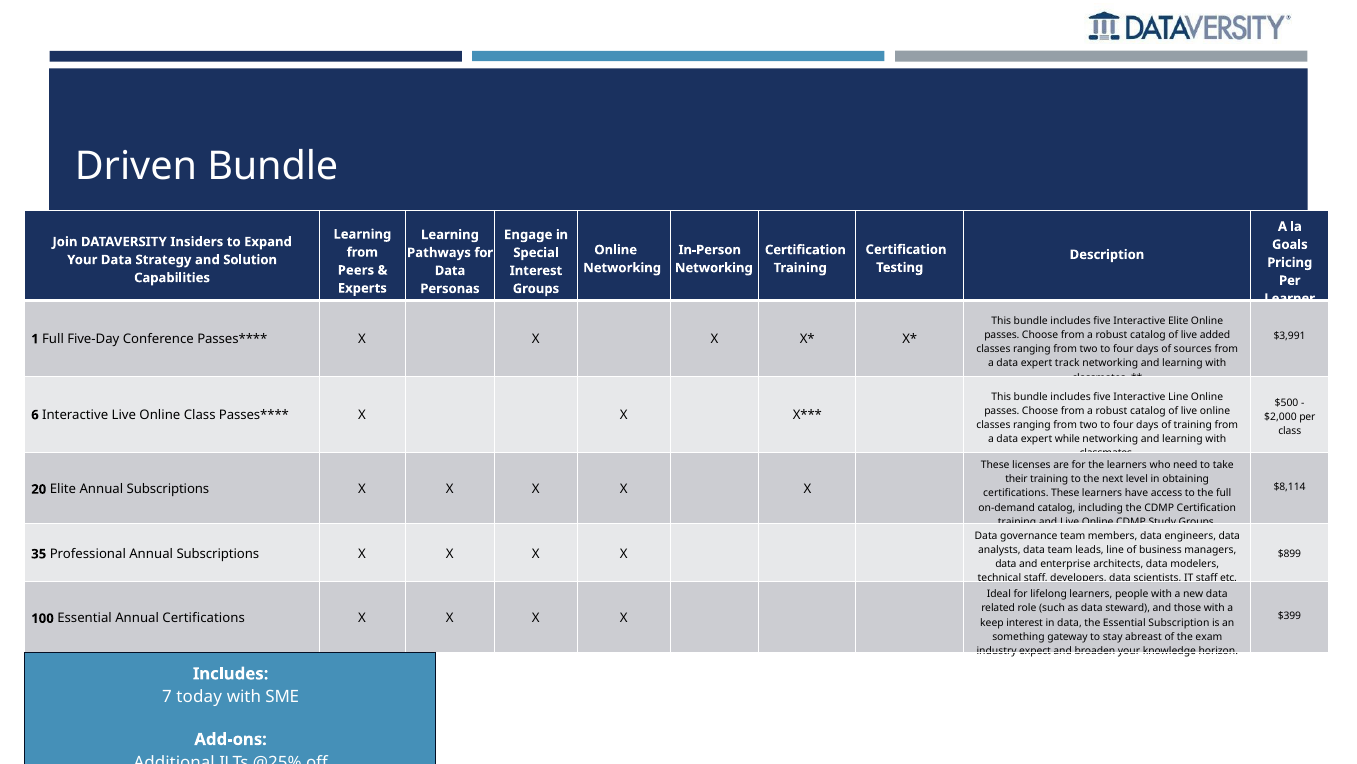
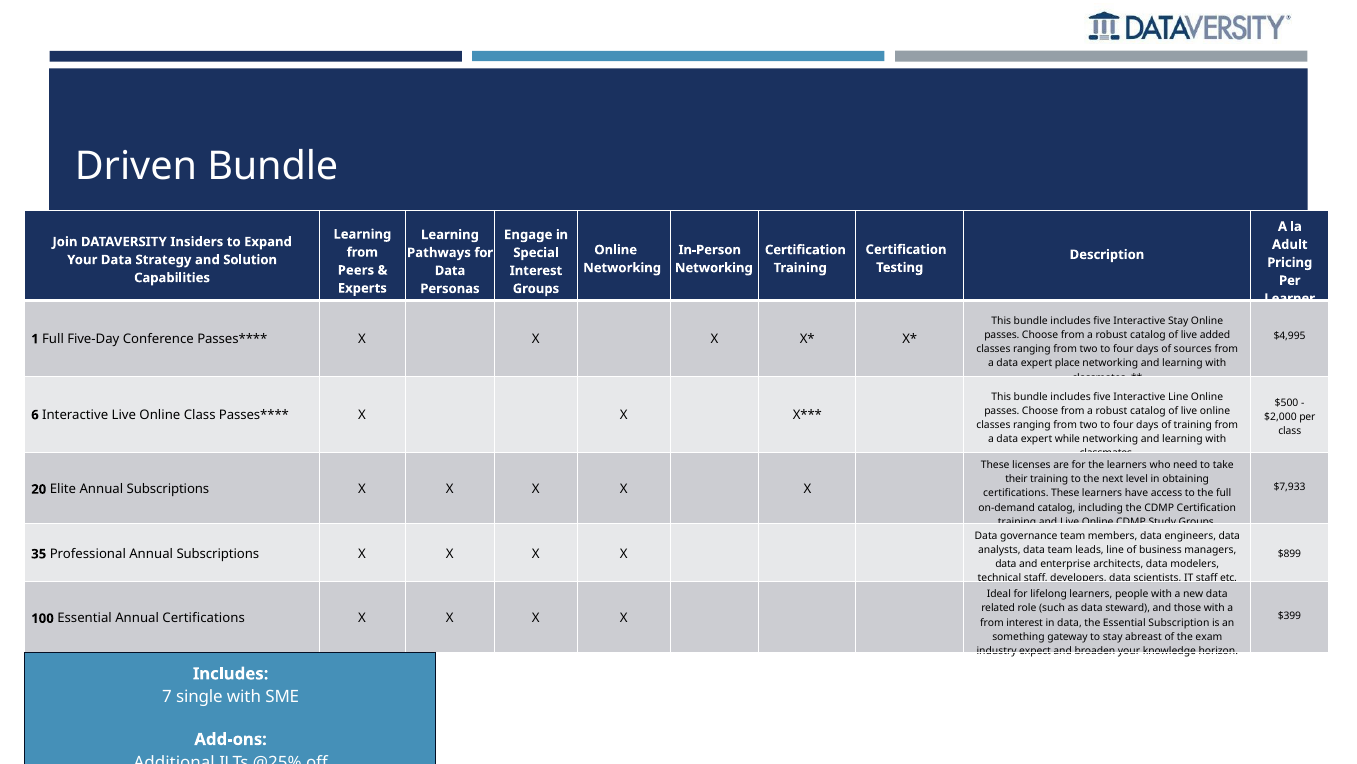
Goals: Goals -> Adult (1290, 244)
Interactive Elite: Elite -> Stay (1178, 321)
$3,991: $3,991 -> $4,995 (1290, 336)
track: track -> place (1067, 363)
$8,114: $8,114 -> $7,933 (1290, 487)
keep: keep -> from (992, 622)
today: today -> single (199, 696)
